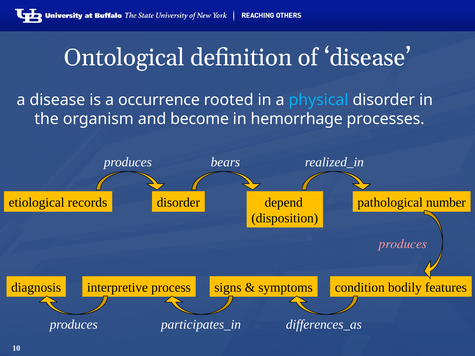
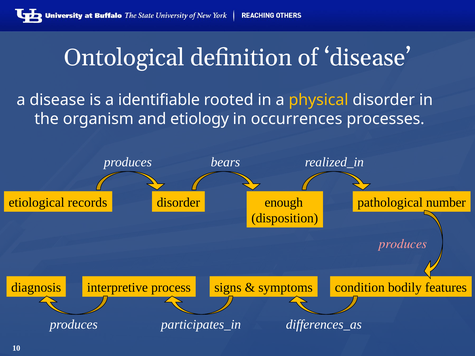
occurrence: occurrence -> identifiable (159, 100)
physical colour: light blue -> yellow (319, 100)
become: become -> etiology (200, 119)
hemorrhage: hemorrhage -> occurrences (297, 119)
depend: depend -> enough (284, 202)
